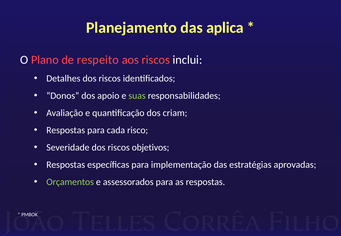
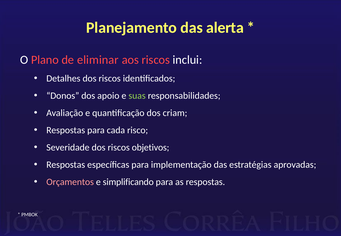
aplica: aplica -> alerta (225, 28)
respeito: respeito -> eliminar (98, 60)
Orçamentos colour: light green -> pink (70, 182)
assessorados: assessorados -> simplificando (128, 182)
